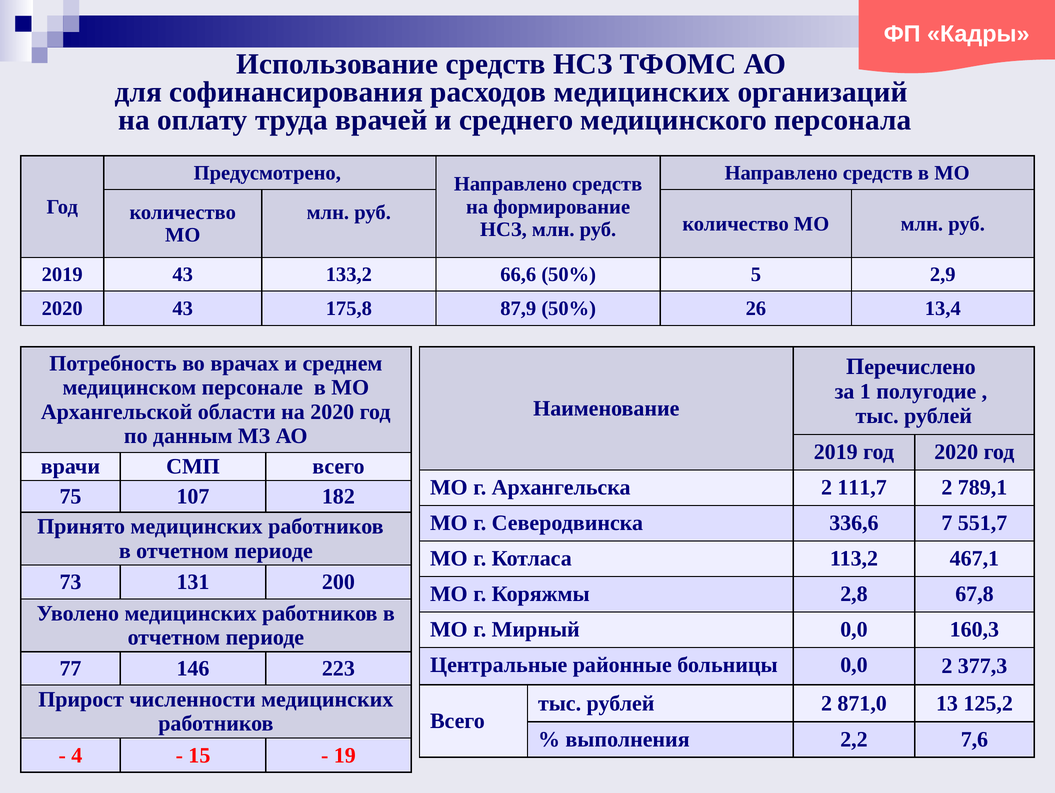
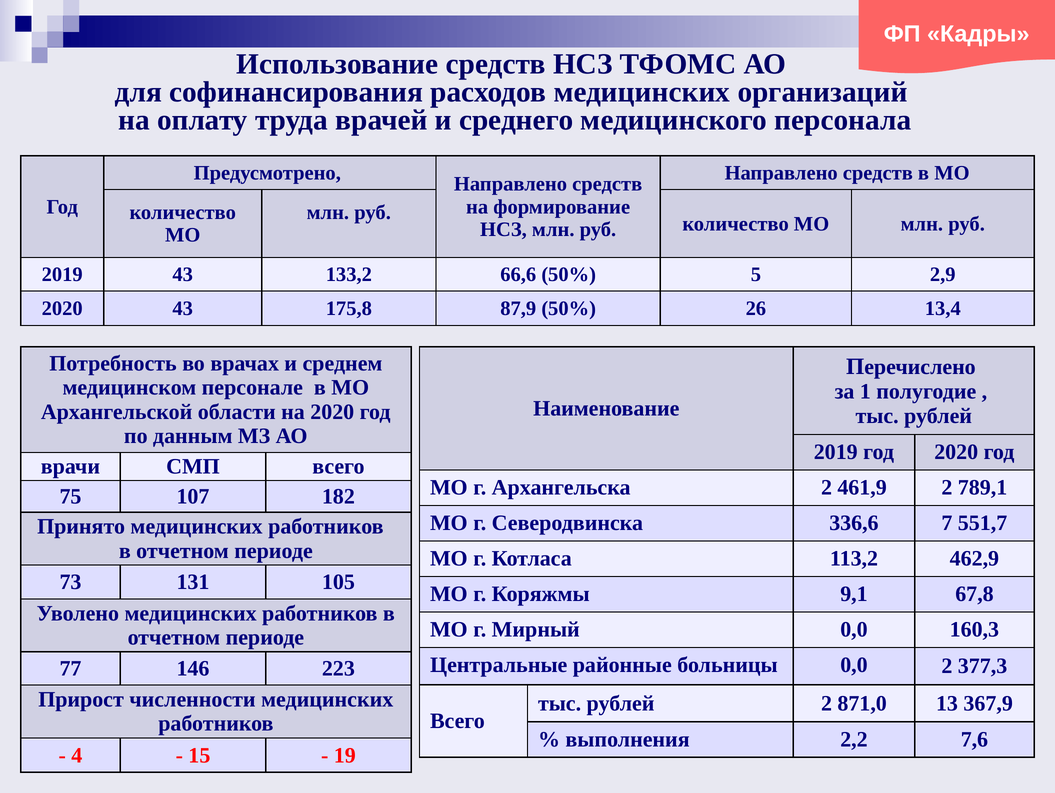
111,7: 111,7 -> 461,9 (862, 488)
467,1: 467,1 -> 462,9 (974, 559)
200: 200 -> 105 (338, 582)
2,8: 2,8 -> 9,1 (854, 594)
125,2: 125,2 -> 367,9 (988, 704)
